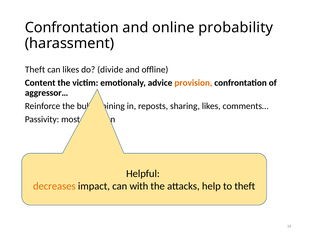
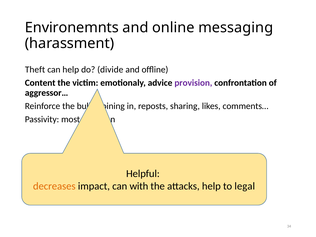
Confrontation: Confrontation -> Environemnts (72, 28)
probability: probability -> messaging (236, 28)
can likes: likes -> help (71, 70)
provision colour: orange -> purple (193, 83)
to theft: theft -> legal (245, 186)
